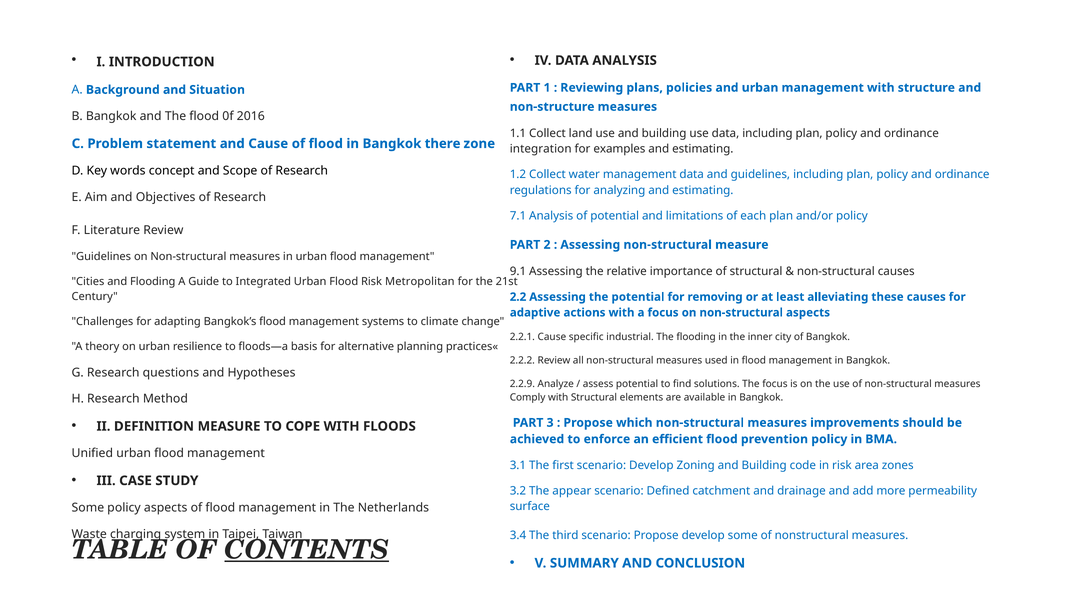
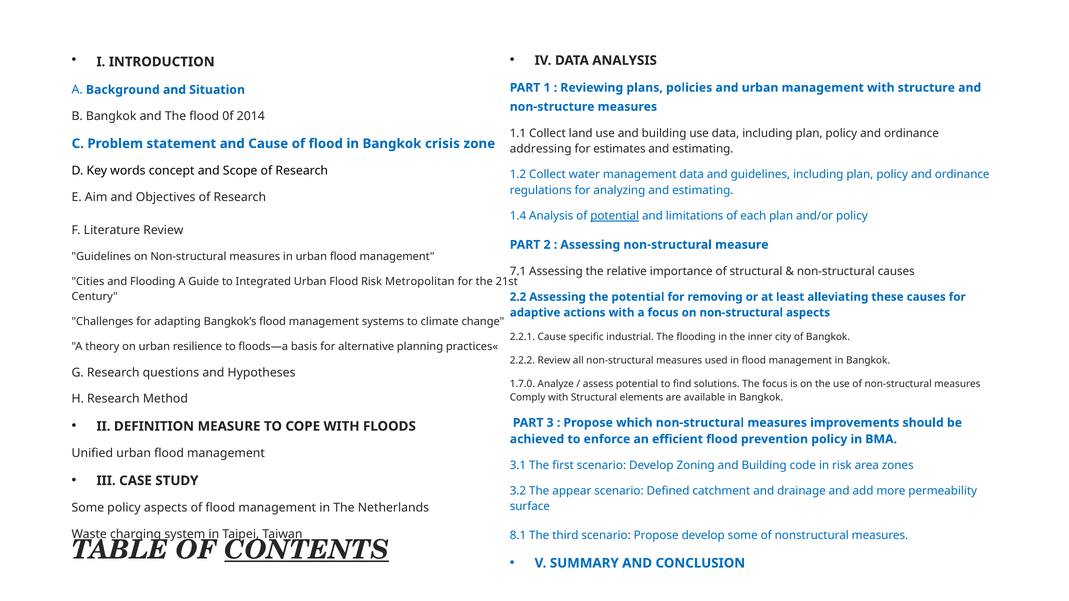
2016: 2016 -> 2014 (251, 116)
there: there -> crisis (442, 144)
integration: integration -> addressing (541, 149)
examples: examples -> estimates (619, 149)
7.1: 7.1 -> 1.4 (518, 216)
potential underline: none -> present (615, 216)
9.1: 9.1 -> 7.1 (518, 271)
2.2.9: 2.2.9 -> 1.7.0 (522, 384)
3.4: 3.4 -> 8.1 (518, 536)
